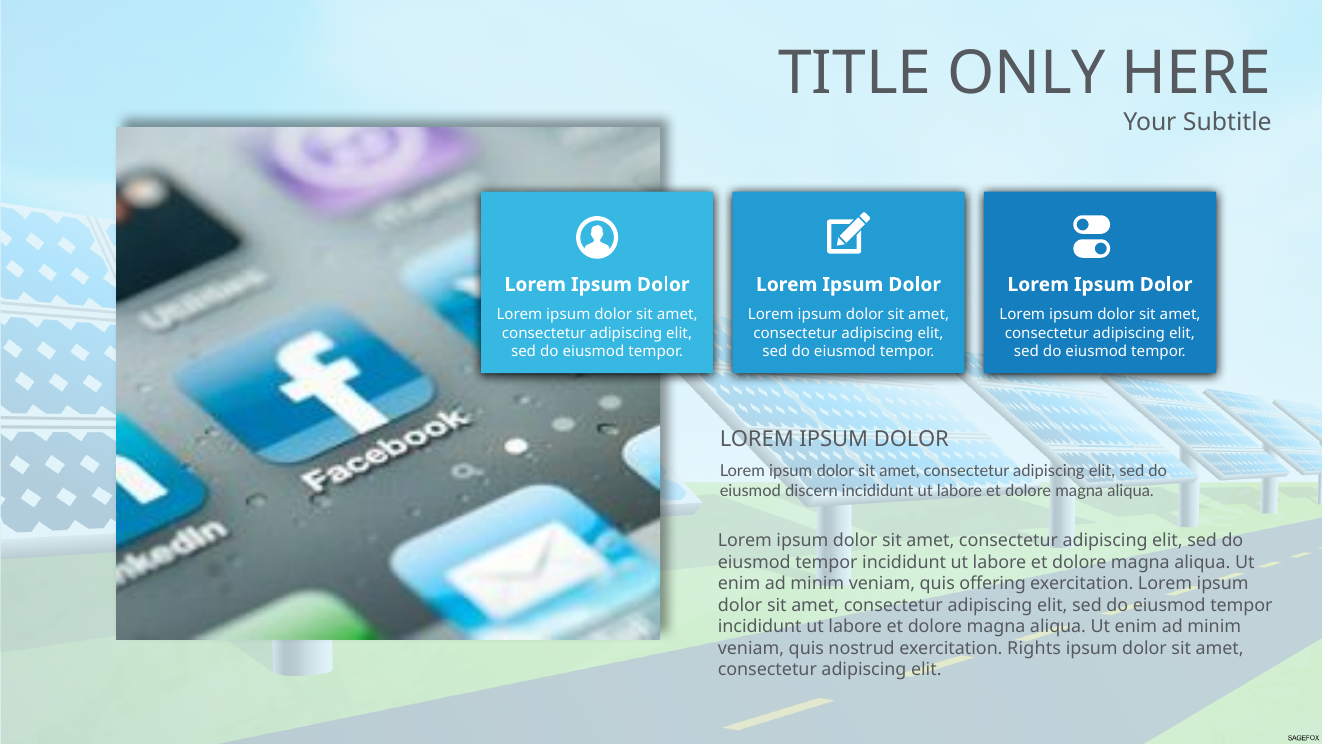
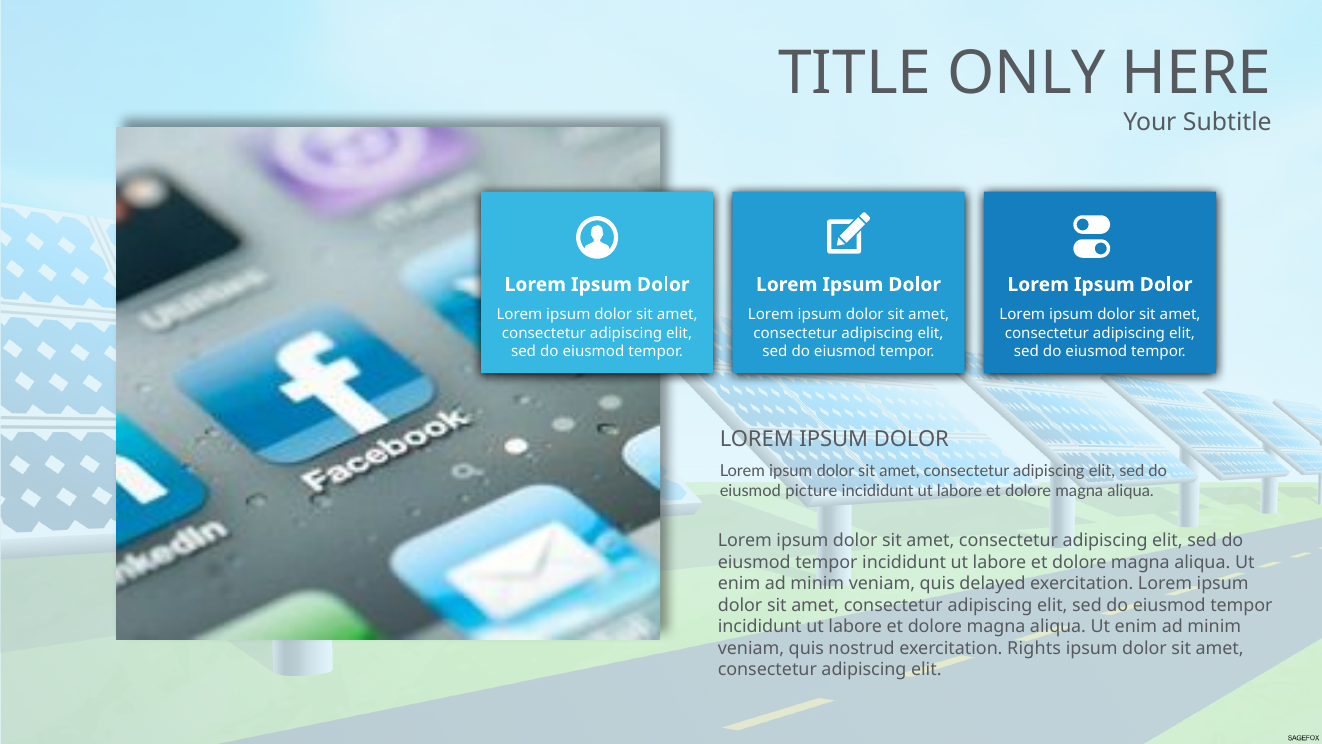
discern: discern -> picture (811, 491)
offering: offering -> delayed (992, 583)
